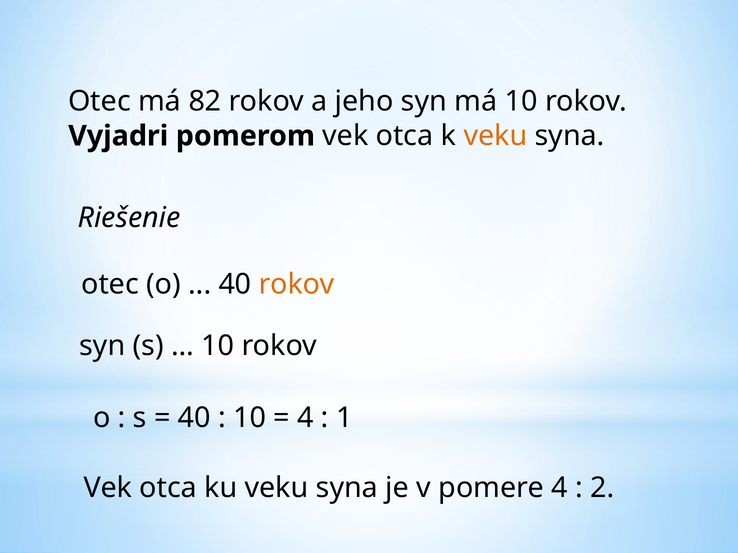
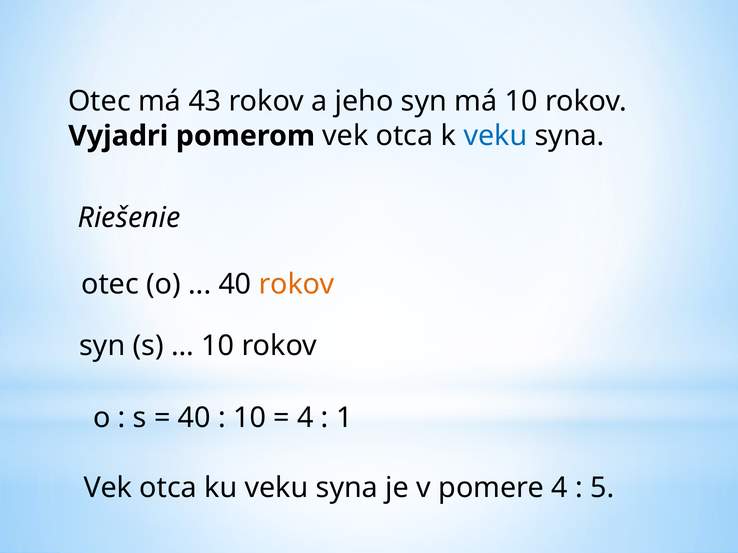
82: 82 -> 43 (205, 102)
veku colour: orange -> blue (495, 136)
2: 2 -> 5 (602, 488)
